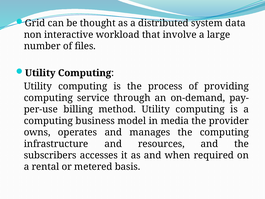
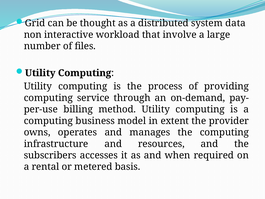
media: media -> extent (175, 121)
